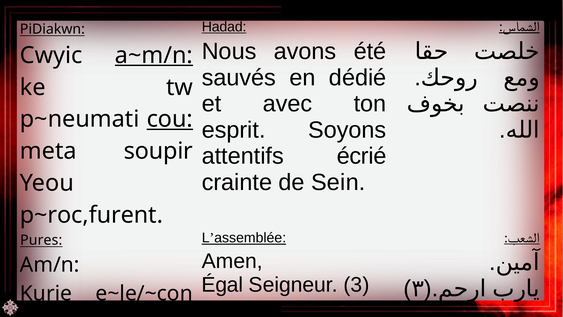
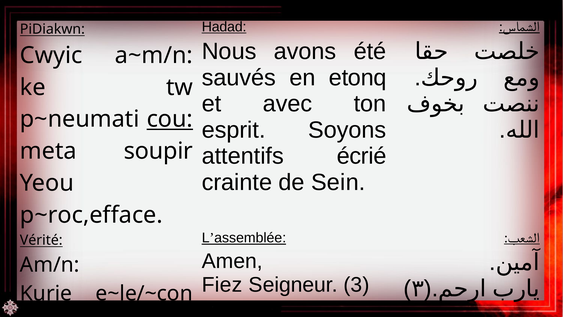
a~m/n underline: present -> none (154, 55)
dédié: dédié -> etonq (358, 78)
p~roc,furent: p~roc,furent -> p~roc,efface (91, 215)
Pures: Pures -> Vérité (41, 240)
Égal: Égal -> Fiez (222, 285)
